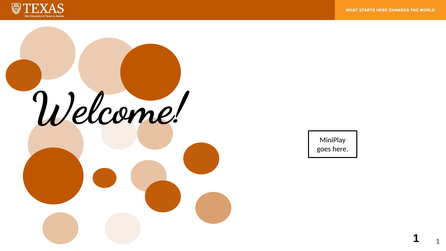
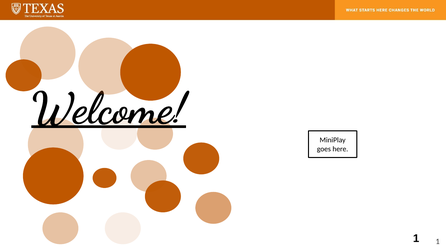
Welcome underline: none -> present (109, 108)
